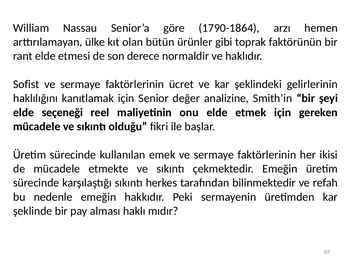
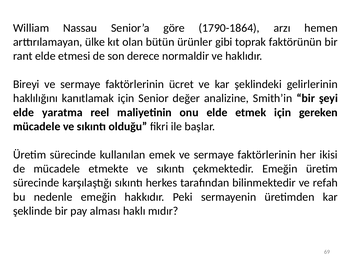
Sofist: Sofist -> Bireyi (26, 84)
seçeneği: seçeneği -> yaratma (62, 112)
